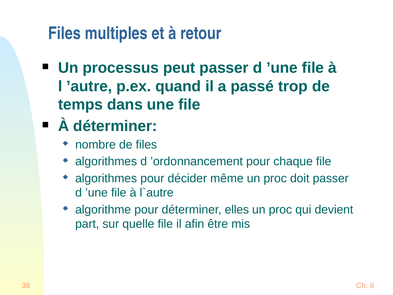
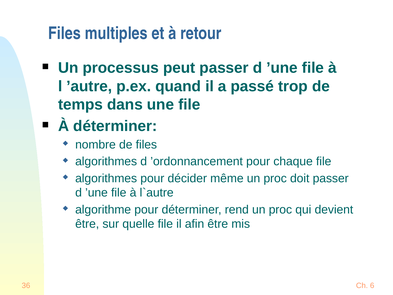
elles: elles -> rend (237, 209)
part: part -> être (87, 224)
